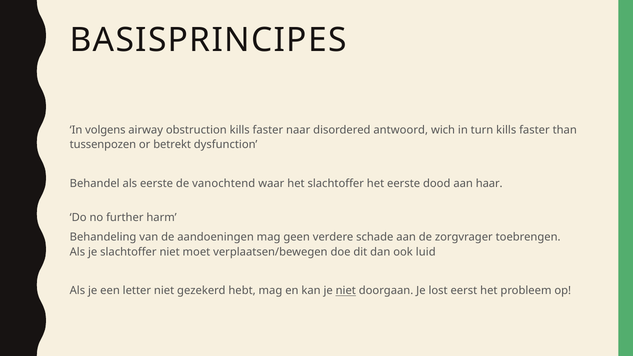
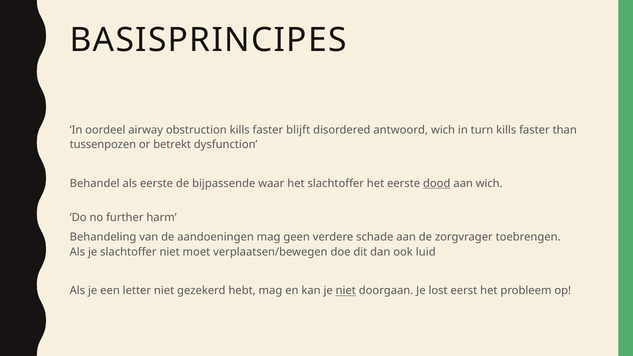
volgens: volgens -> oordeel (105, 130)
naar: naar -> blijft (298, 130)
vanochtend: vanochtend -> bijpassende (224, 184)
dood underline: none -> present (437, 184)
aan haar: haar -> wich (489, 184)
